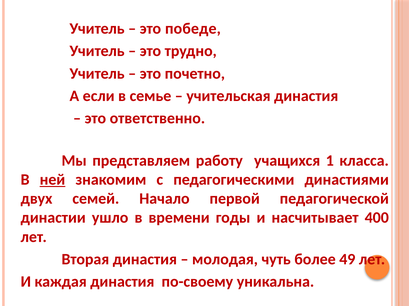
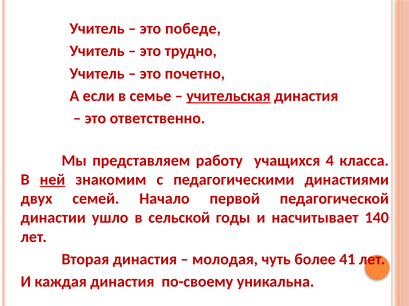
учительская underline: none -> present (228, 96)
1: 1 -> 4 (330, 161)
времени: времени -> сельской (179, 218)
400: 400 -> 140 (377, 218)
49: 49 -> 41 (347, 260)
